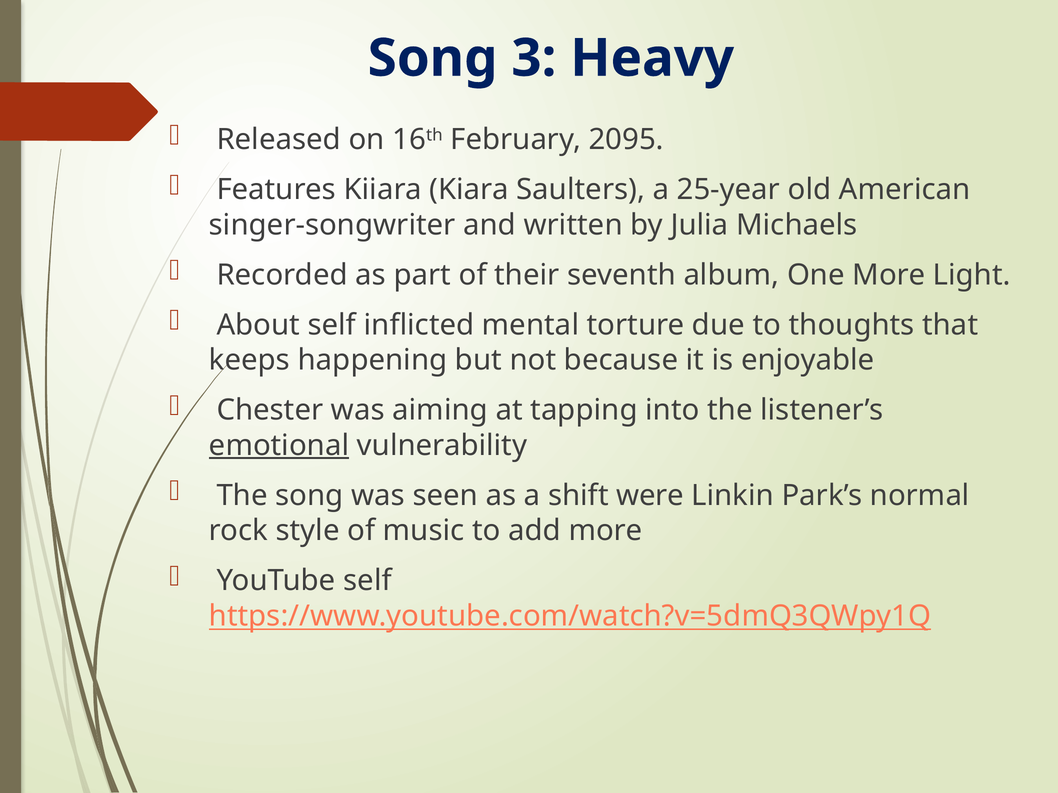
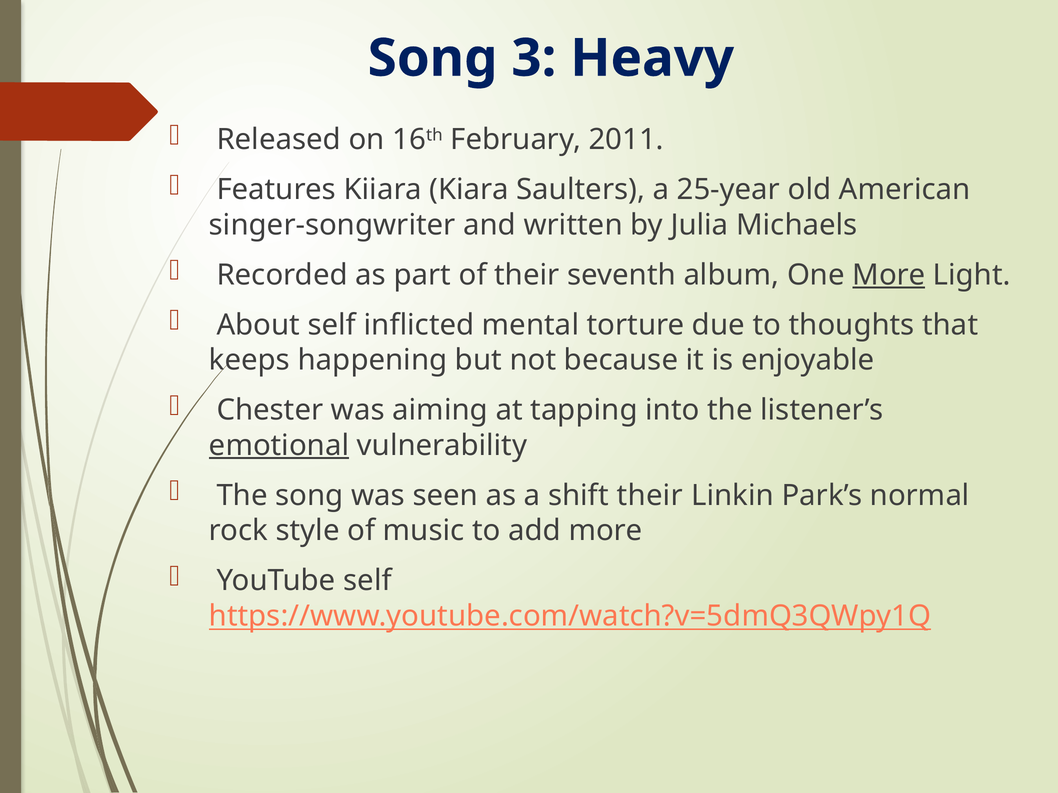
2095: 2095 -> 2011 (626, 140)
More underline: none -> present (889, 275)
shift were: were -> their (650, 496)
